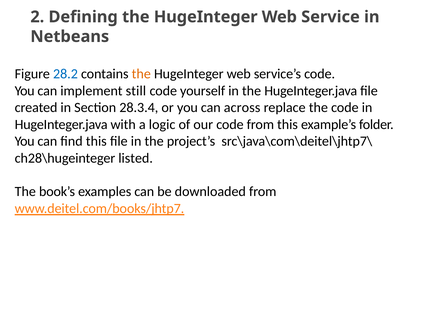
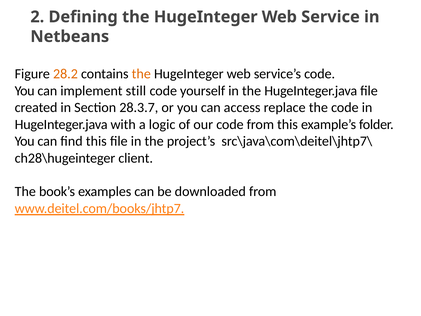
28.2 colour: blue -> orange (65, 74)
28.3.4: 28.3.4 -> 28.3.7 (139, 108)
across: across -> access (242, 108)
listed: listed -> client (136, 158)
